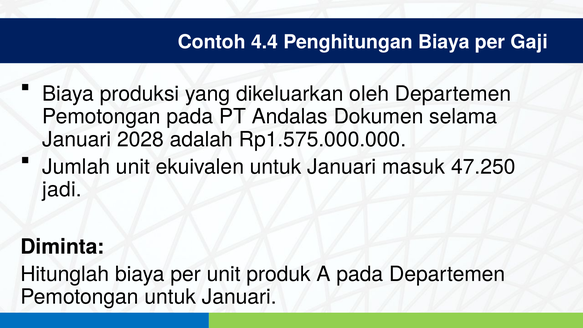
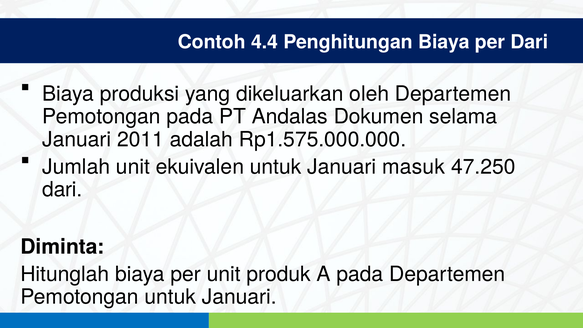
per Gaji: Gaji -> Dari (529, 42)
2028: 2028 -> 2011 (141, 139)
jadi: jadi -> dari (62, 189)
